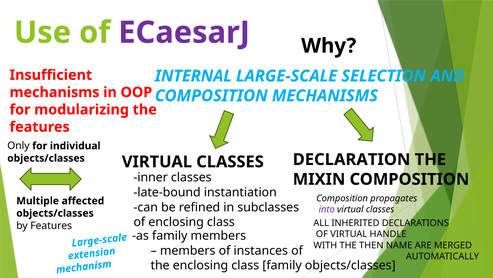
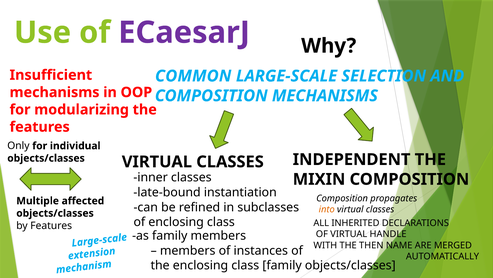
INTERNAL: INTERNAL -> COMMON (193, 76)
DECLARATION: DECLARATION -> INDEPENDENT (352, 159)
into colour: purple -> orange (327, 209)
